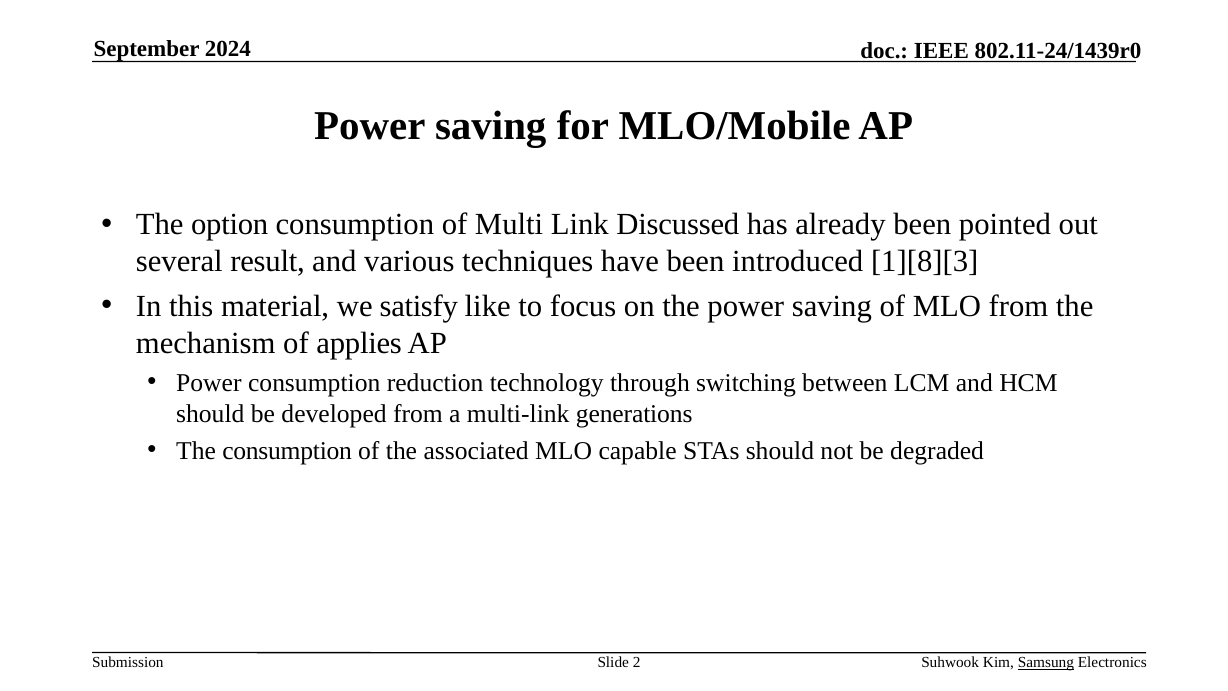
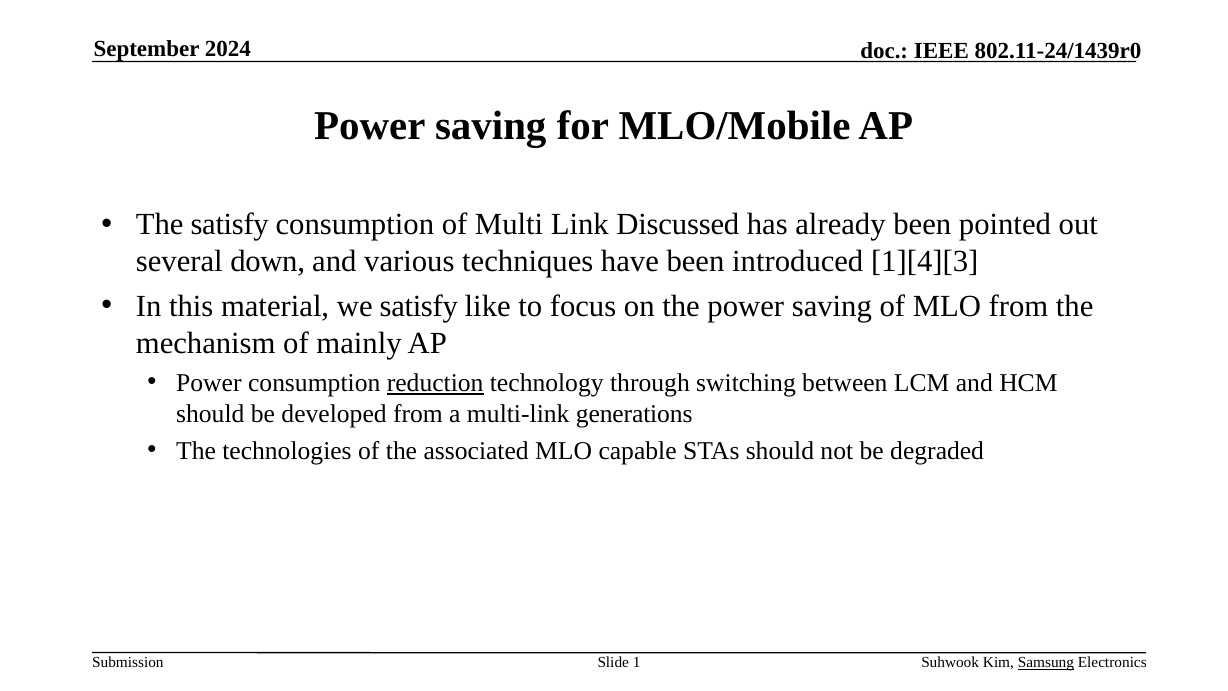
The option: option -> satisfy (230, 225)
result: result -> down (268, 262)
1][8][3: 1][8][3 -> 1][4][3 (925, 262)
applies: applies -> mainly (359, 343)
reduction underline: none -> present (435, 383)
The consumption: consumption -> technologies (287, 451)
2: 2 -> 1 (637, 662)
